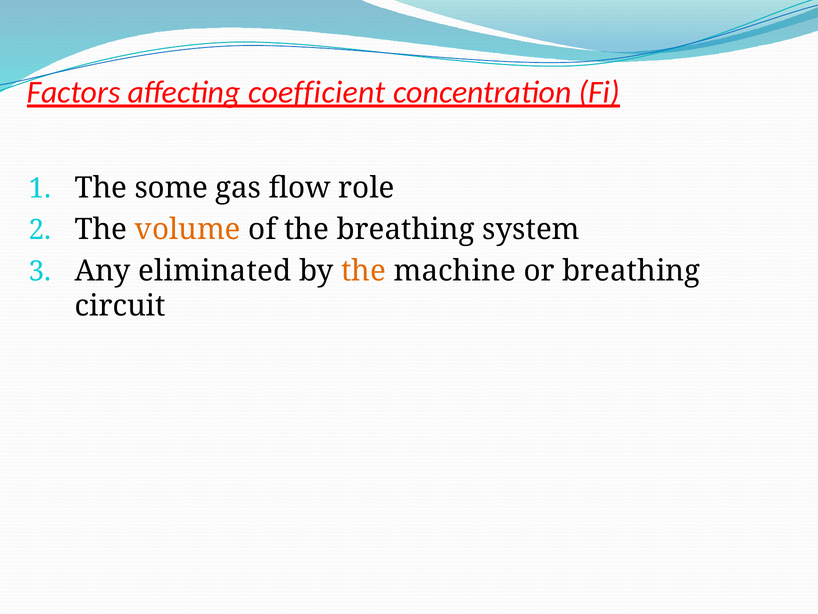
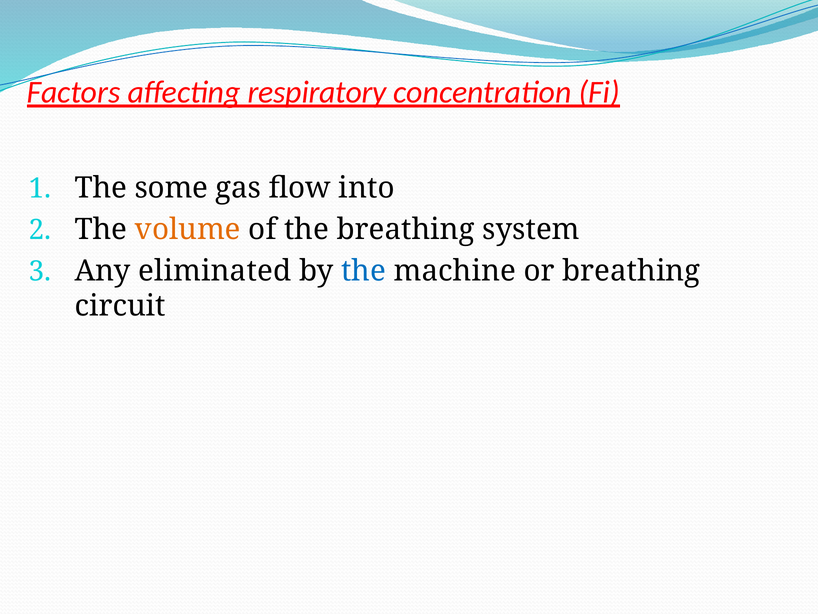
coefficient: coefficient -> respiratory (317, 92)
role: role -> into (367, 188)
the colour: orange -> blue (364, 271)
